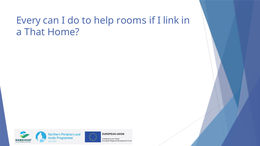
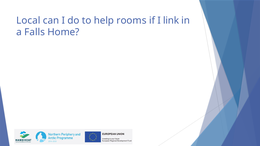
Every: Every -> Local (28, 21)
That: That -> Falls (35, 32)
